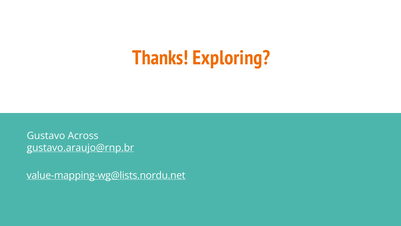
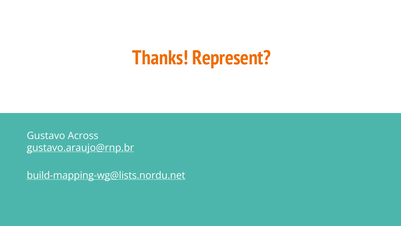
Exploring: Exploring -> Represent (232, 58)
value-mapping-wg@lists.nordu.net: value-mapping-wg@lists.nordu.net -> build-mapping-wg@lists.nordu.net (106, 175)
